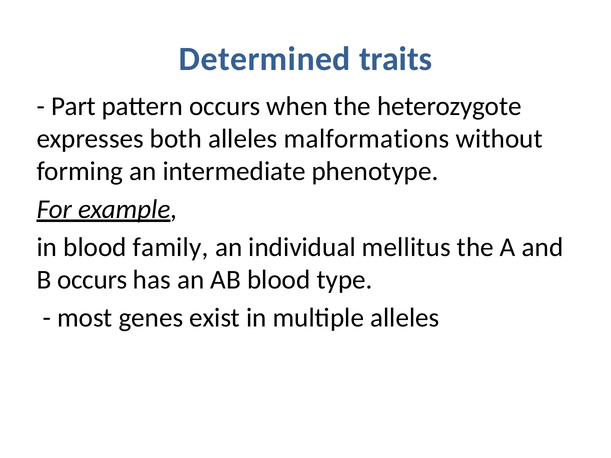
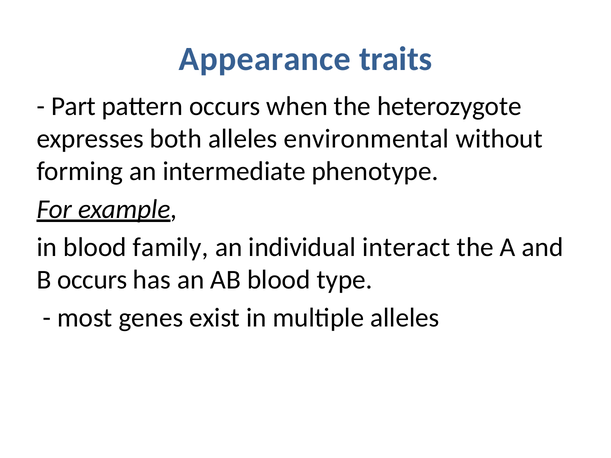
Determined: Determined -> Appearance (265, 59)
malformations: malformations -> environmental (367, 139)
mellitus: mellitus -> interact (406, 247)
